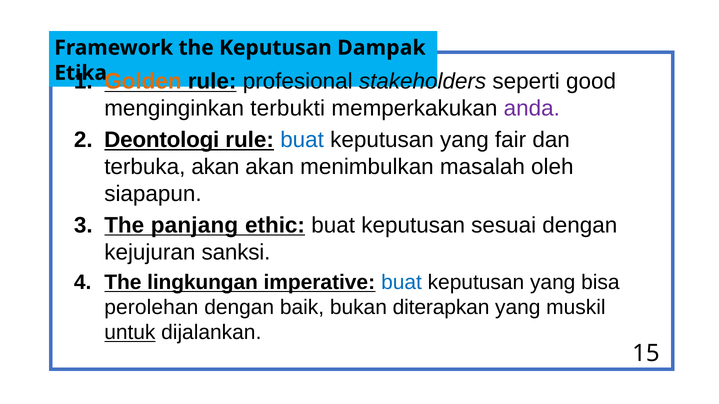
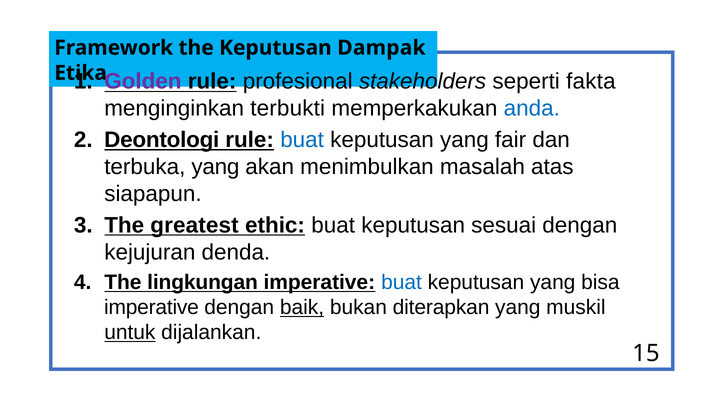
Golden colour: orange -> purple (143, 82)
good: good -> fakta (591, 82)
anda colour: purple -> blue (532, 109)
terbuka akan: akan -> yang (215, 167)
oleh: oleh -> atas (552, 167)
panjang: panjang -> greatest (195, 225)
sanksi: sanksi -> denda (236, 252)
perolehan: perolehan -> imperative (151, 308)
baik underline: none -> present (302, 308)
